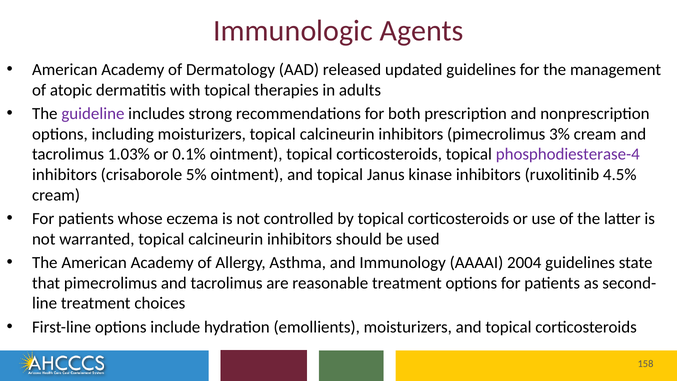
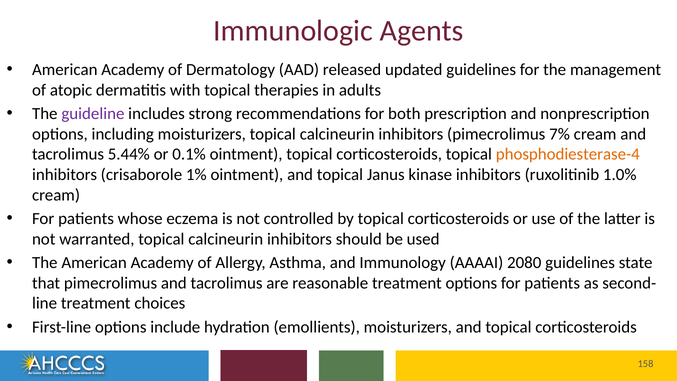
3%: 3% -> 7% (560, 134)
1.03%: 1.03% -> 5.44% (129, 154)
phosphodiesterase-4 colour: purple -> orange (568, 154)
5%: 5% -> 1% (196, 175)
4.5%: 4.5% -> 1.0% (620, 175)
2004: 2004 -> 2080 (524, 263)
